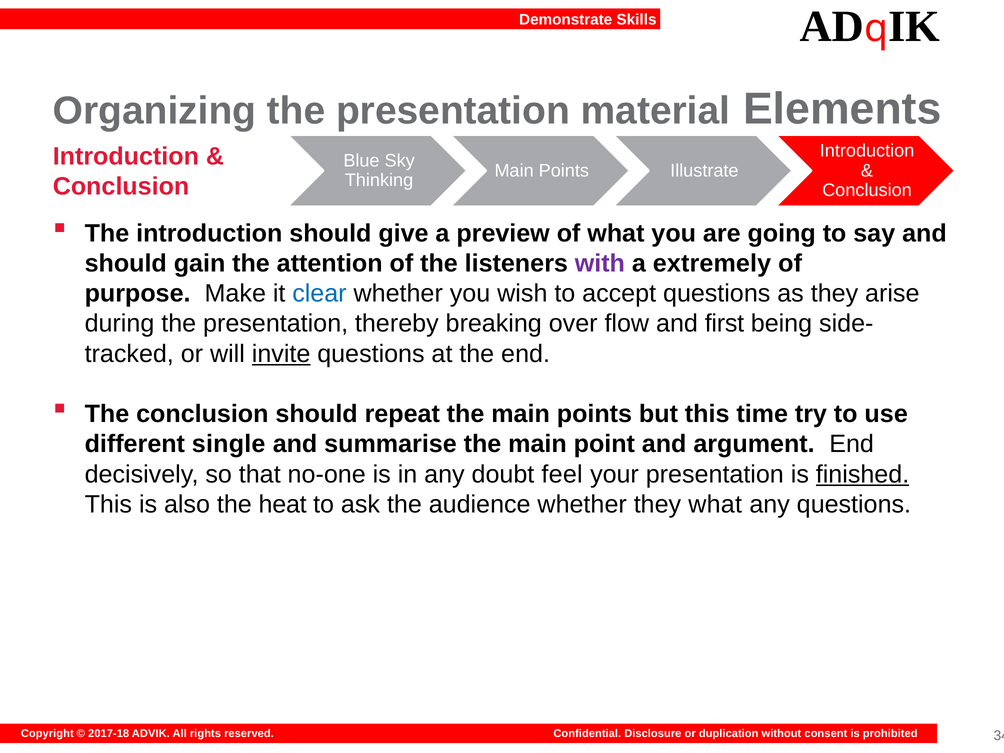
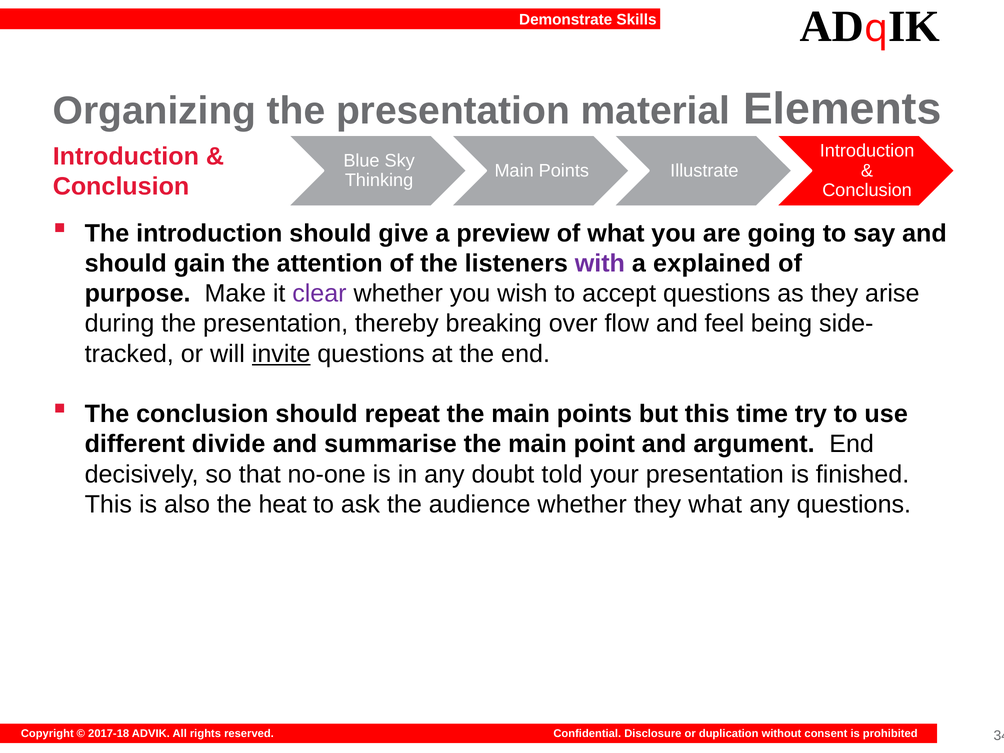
extremely: extremely -> explained (712, 263)
clear colour: blue -> purple (319, 294)
first: first -> feel (724, 324)
single: single -> divide (229, 444)
feel: feel -> told (562, 474)
finished underline: present -> none (863, 474)
